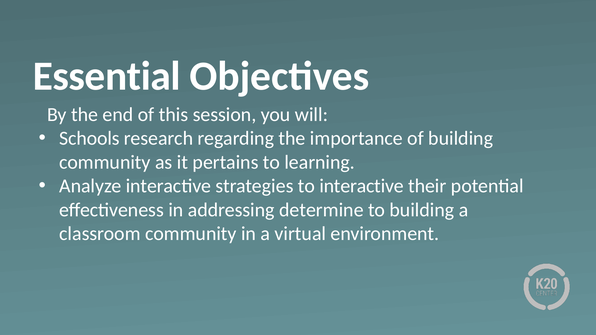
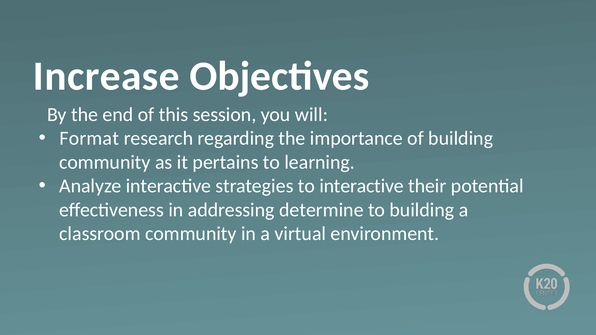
Essential: Essential -> Increase (106, 76)
Schools: Schools -> Format (89, 138)
